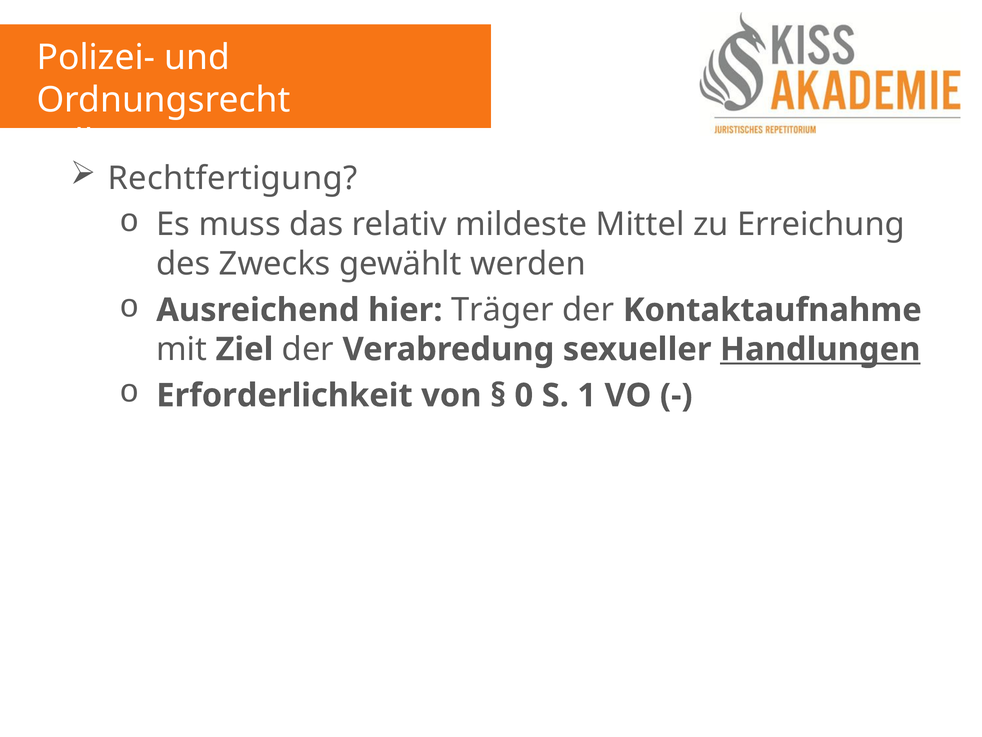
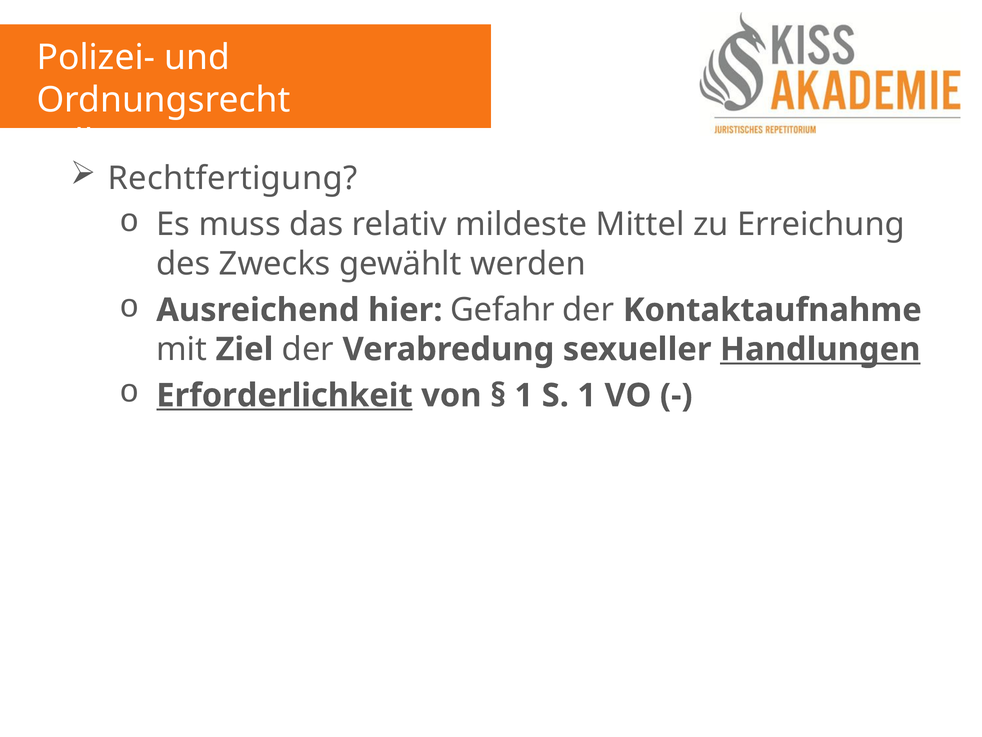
Träger: Träger -> Gefahr (503, 310)
Erforderlichkeit underline: none -> present (284, 395)
0: 0 -> 1 (524, 395)
